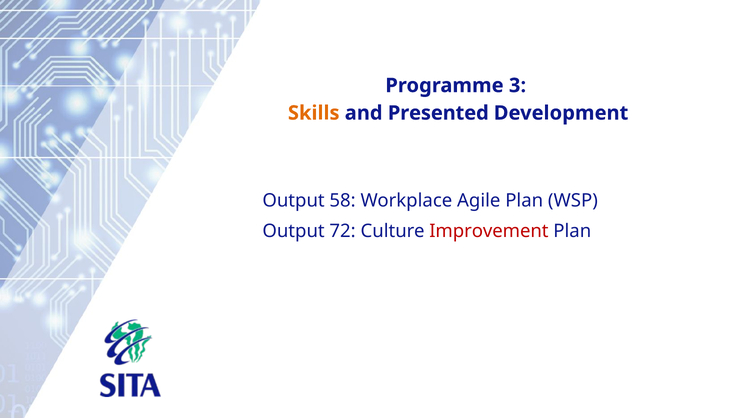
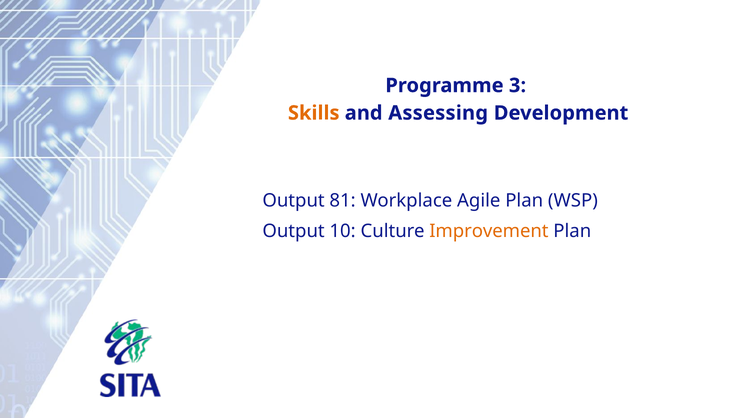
Presented: Presented -> Assessing (438, 113)
58: 58 -> 81 (343, 201)
72: 72 -> 10 (343, 231)
Improvement colour: red -> orange (489, 231)
